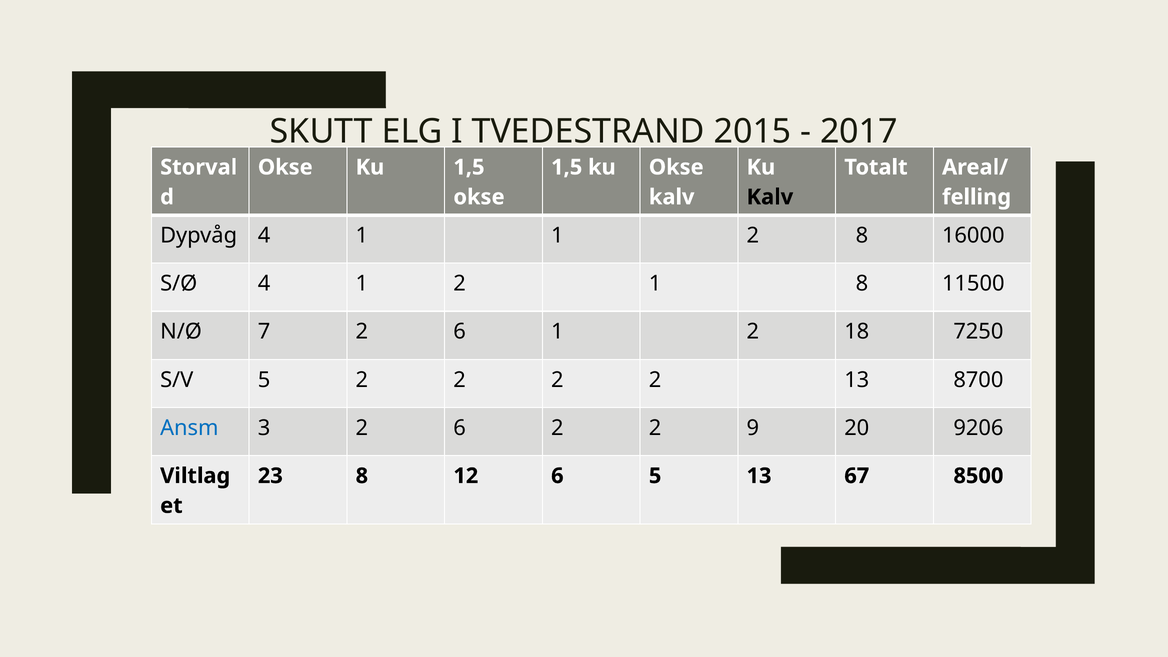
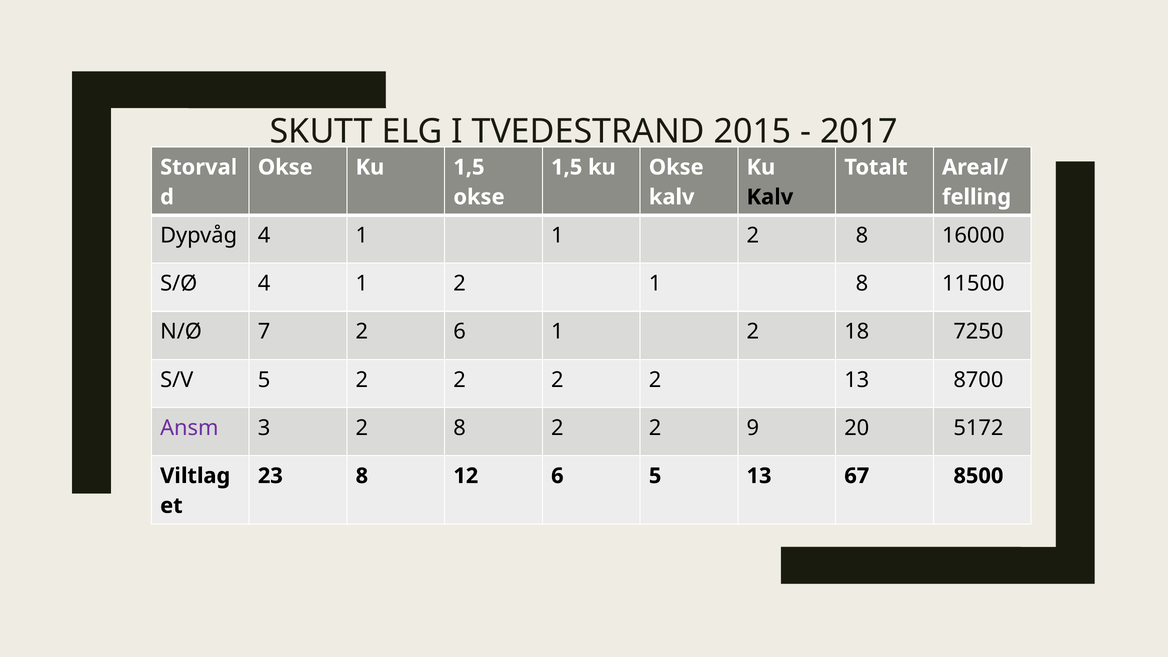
Ansm colour: blue -> purple (189, 428)
3 2 6: 6 -> 8 (460, 428)
9206: 9206 -> 5172 (978, 428)
